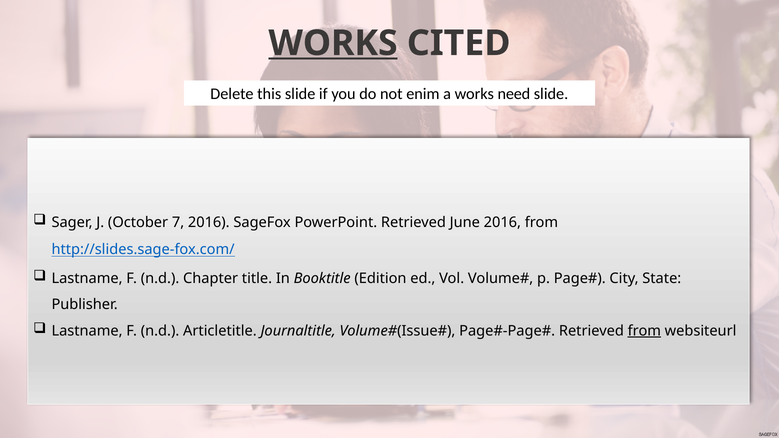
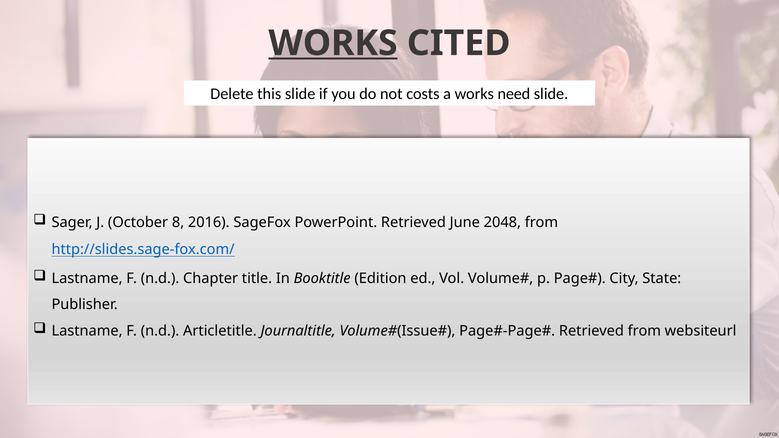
enim: enim -> costs (423, 94)
7: 7 -> 8 (178, 222)
June 2016: 2016 -> 2048 (502, 222)
from underline: present -> none (644, 331)
